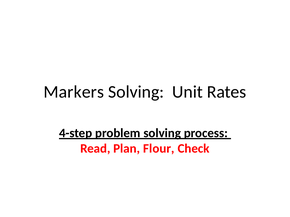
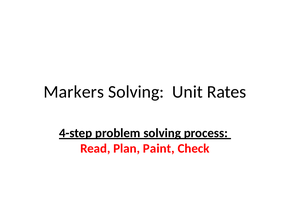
Flour: Flour -> Paint (159, 149)
